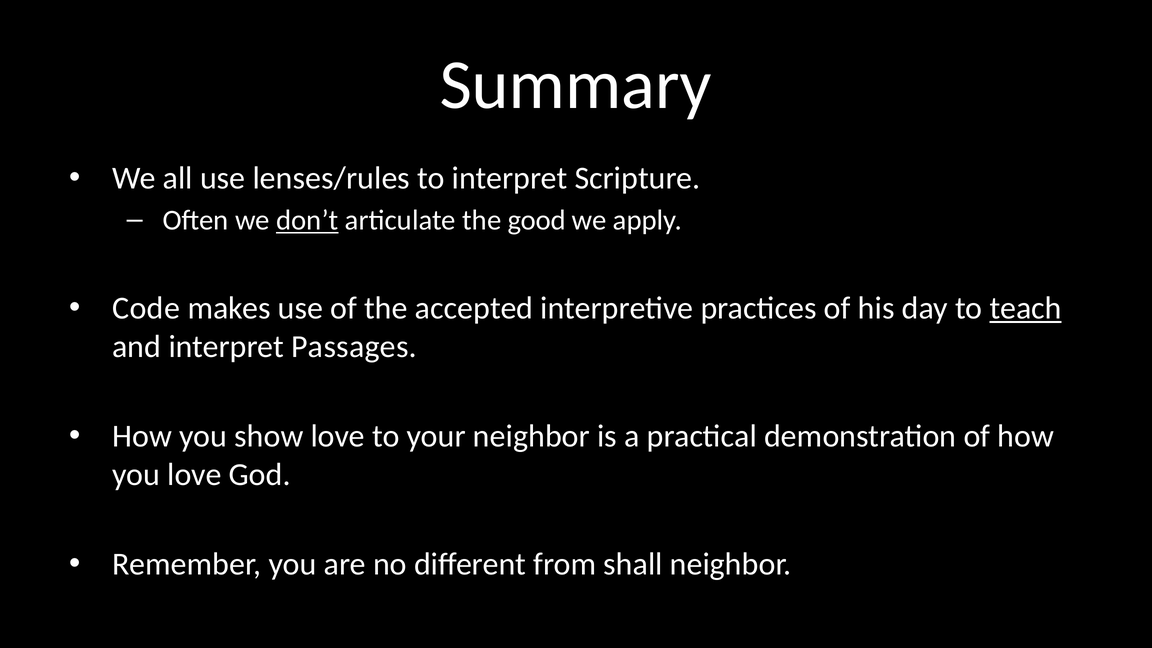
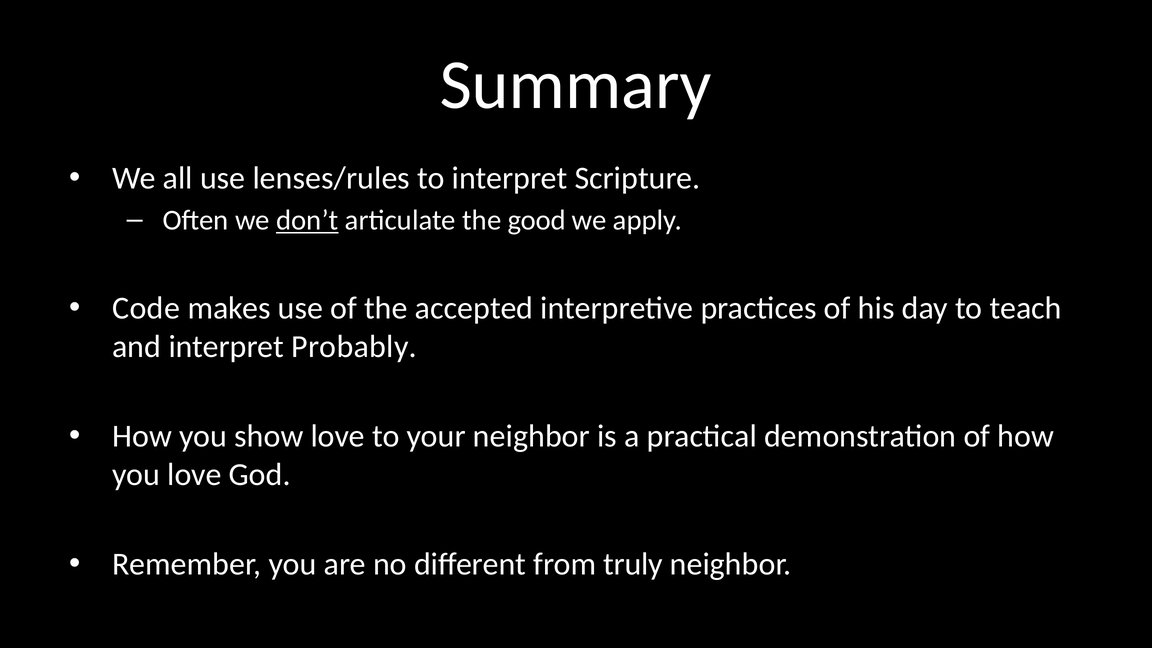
teach underline: present -> none (1026, 308)
Passages: Passages -> Probably (354, 347)
shall: shall -> truly (633, 564)
